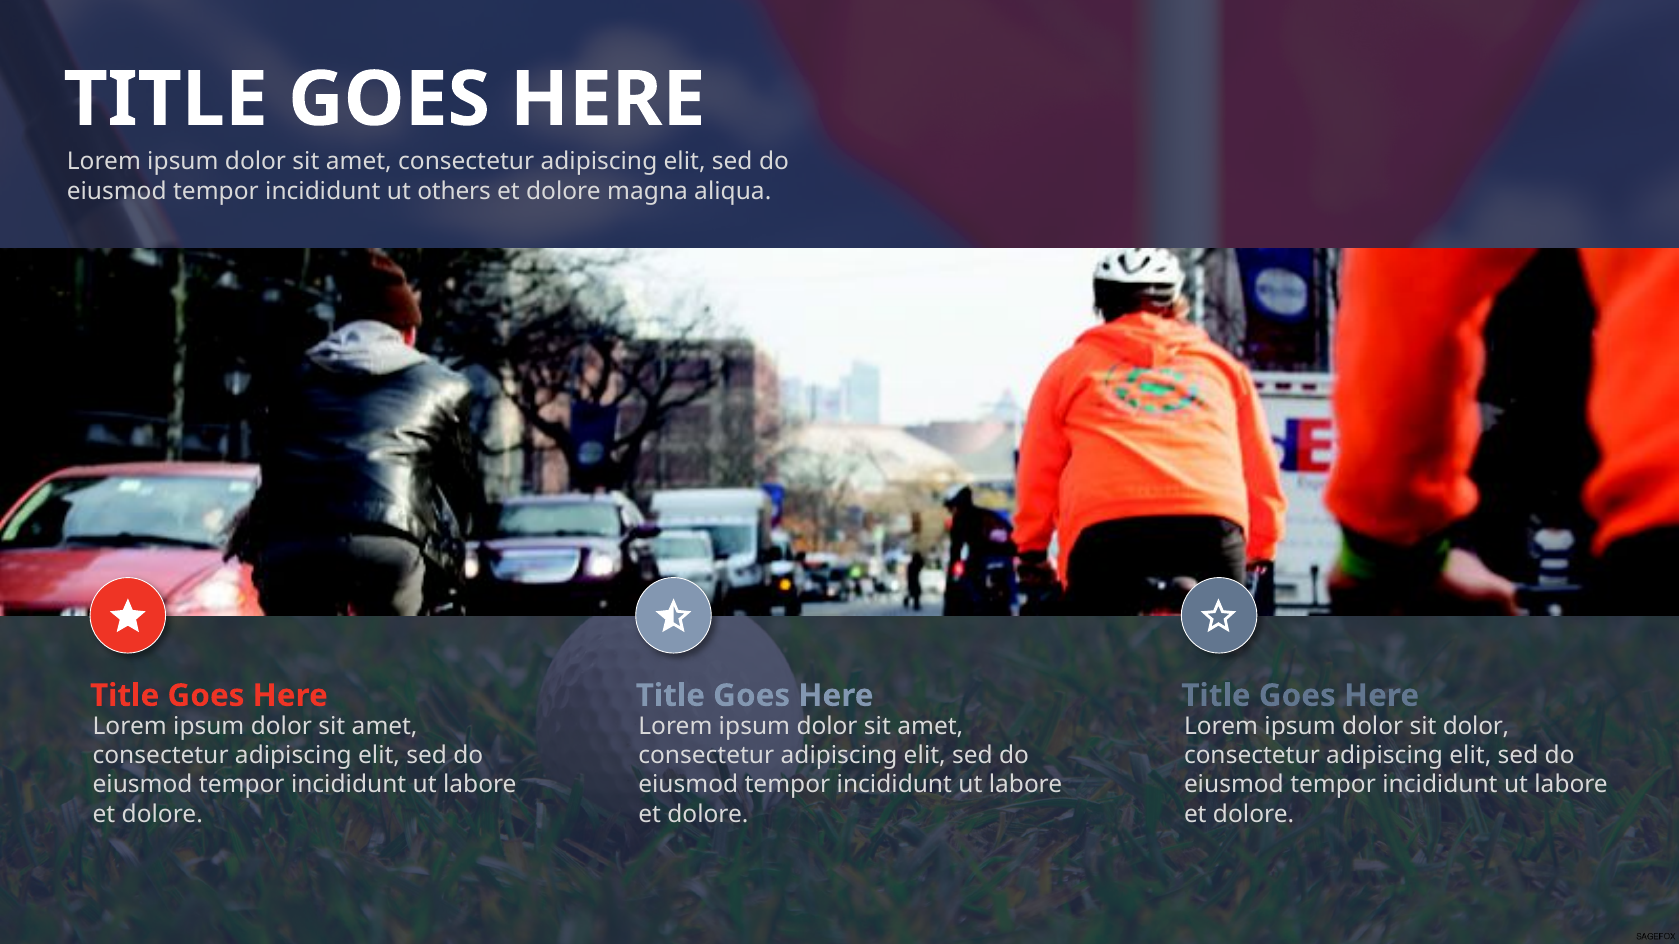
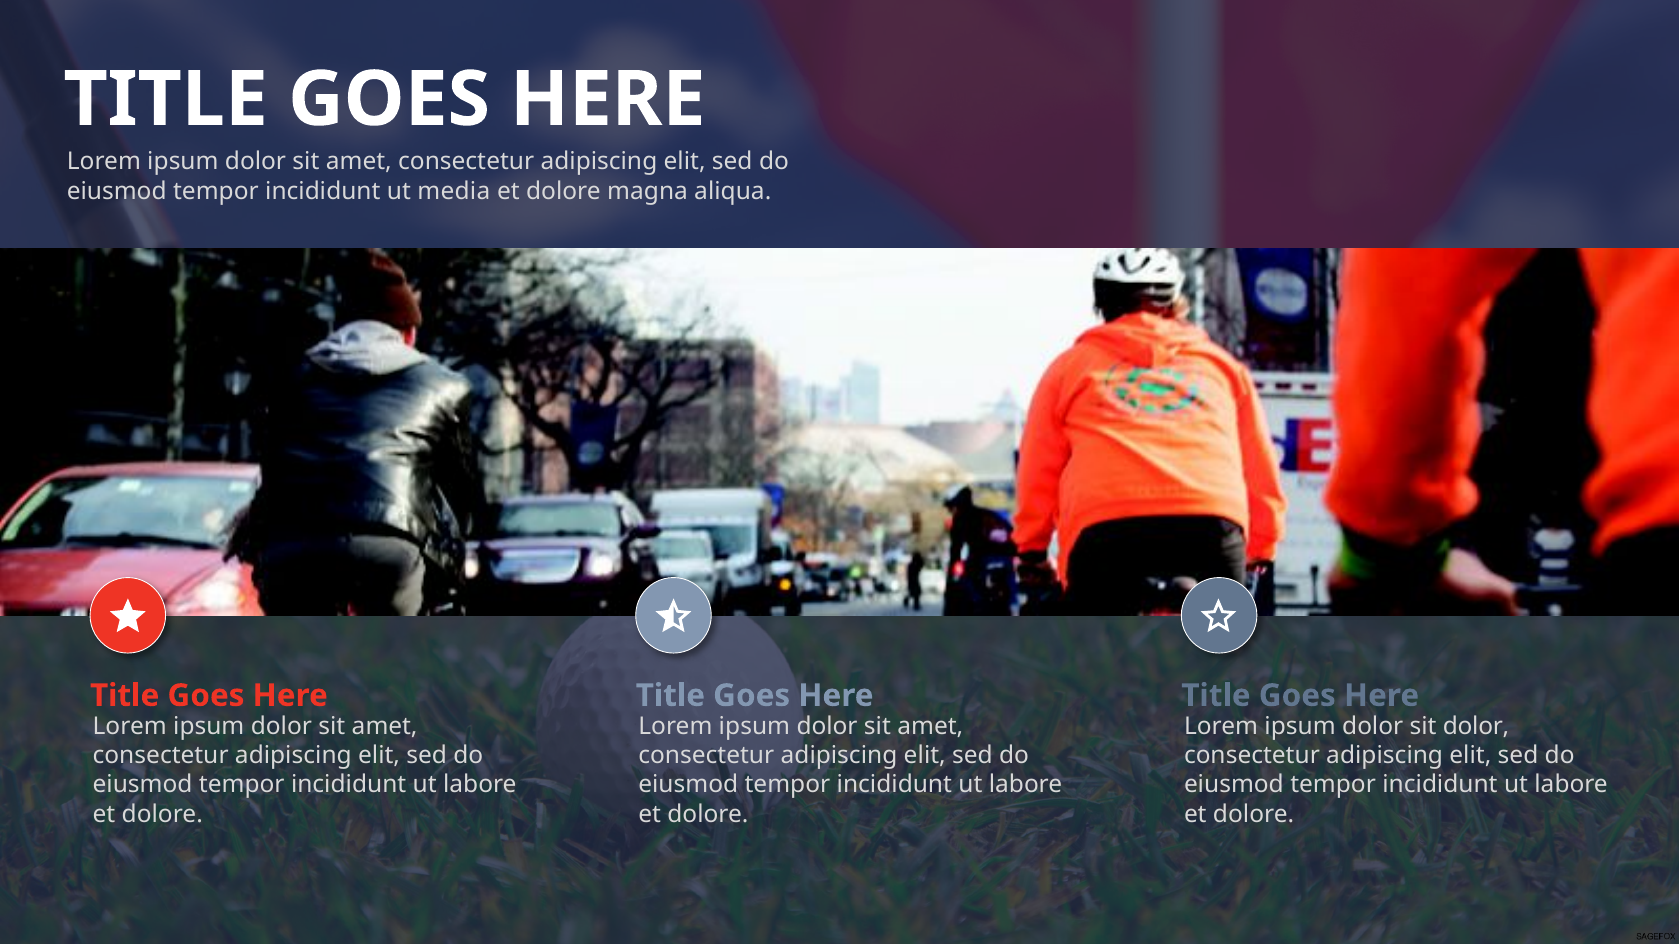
others: others -> media (454, 191)
